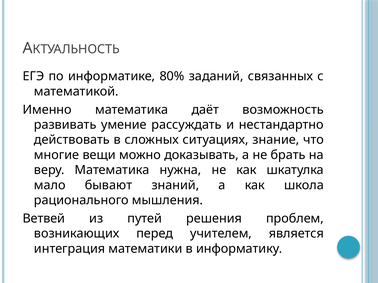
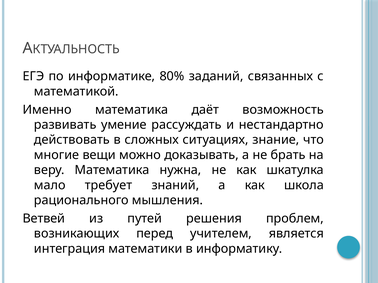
бывают: бывают -> требует (108, 185)
